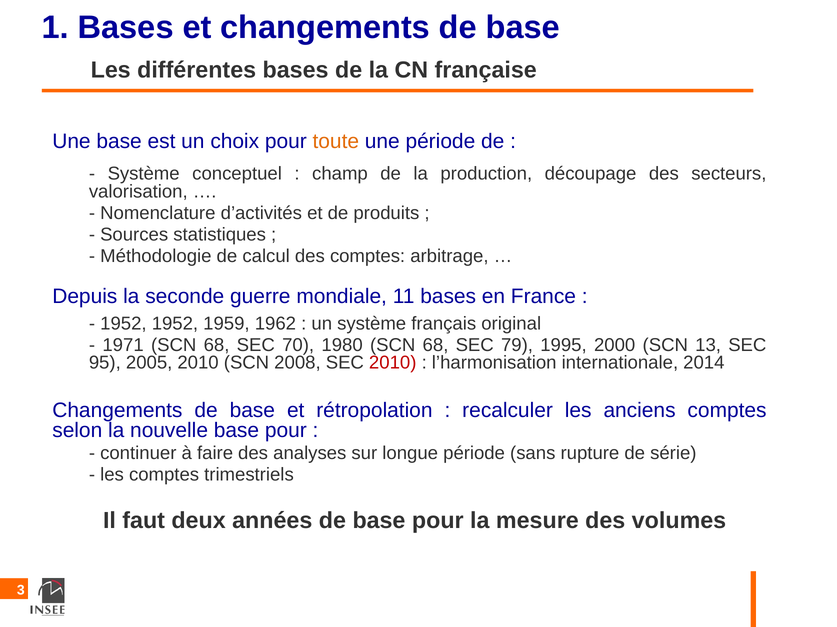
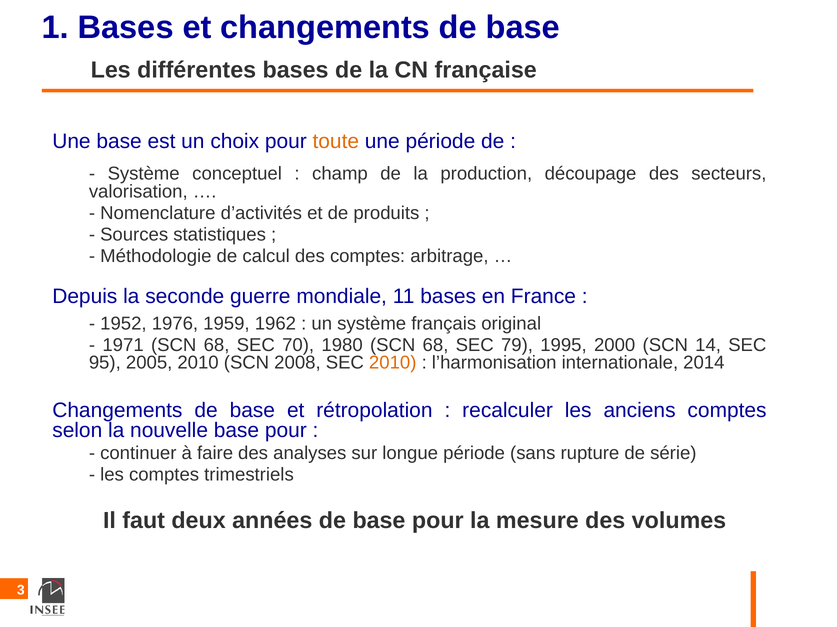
1952 1952: 1952 -> 1976 (175, 324)
13: 13 -> 14 (708, 345)
2010 colour: red -> orange (393, 363)
